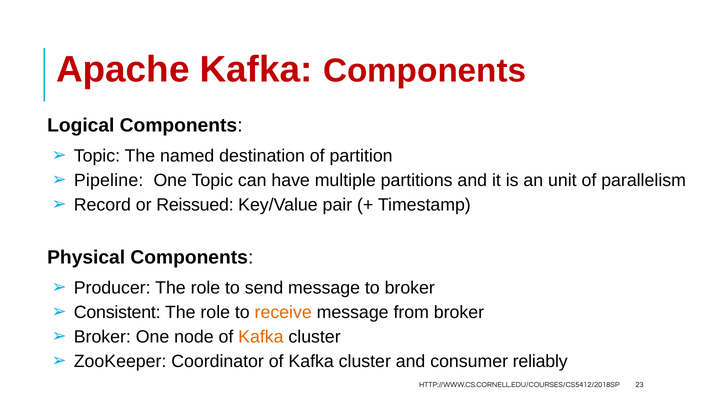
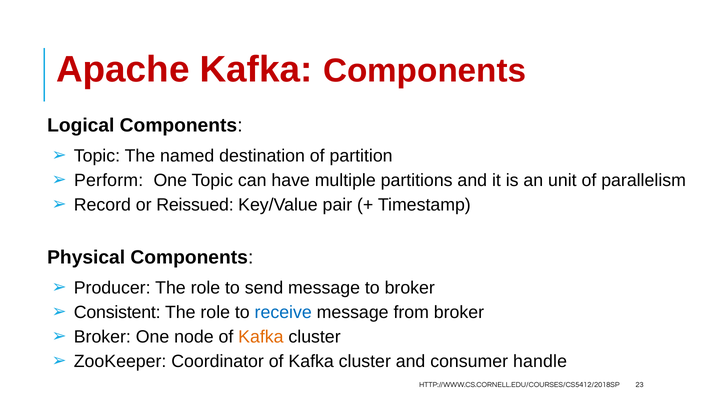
Pipeline: Pipeline -> Perform (109, 180)
receive colour: orange -> blue (283, 312)
reliably: reliably -> handle (540, 361)
